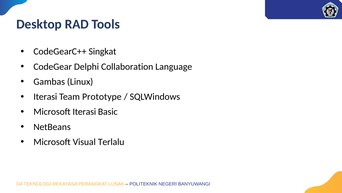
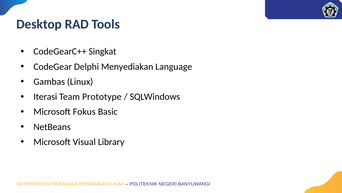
Collaboration: Collaboration -> Menyediakan (127, 66)
Microsoft Iterasi: Iterasi -> Fokus (84, 111)
Terlalu: Terlalu -> Library (111, 141)
